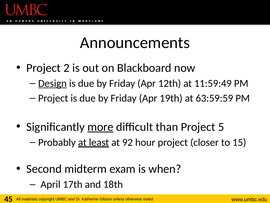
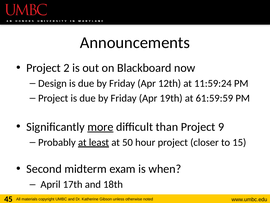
Design underline: present -> none (52, 83)
11:59:49: 11:59:49 -> 11:59:24 (213, 83)
63:59:59: 63:59:59 -> 61:59:59 (214, 98)
5: 5 -> 9 (221, 127)
92: 92 -> 50 (127, 142)
